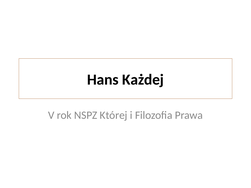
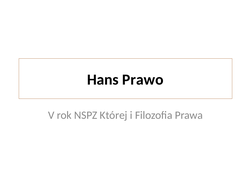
Każdej: Każdej -> Prawo (143, 80)
